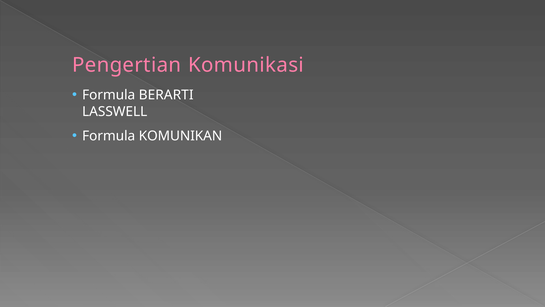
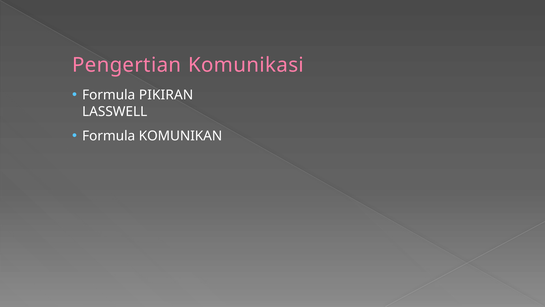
BERARTI: BERARTI -> PIKIRAN (166, 95)
